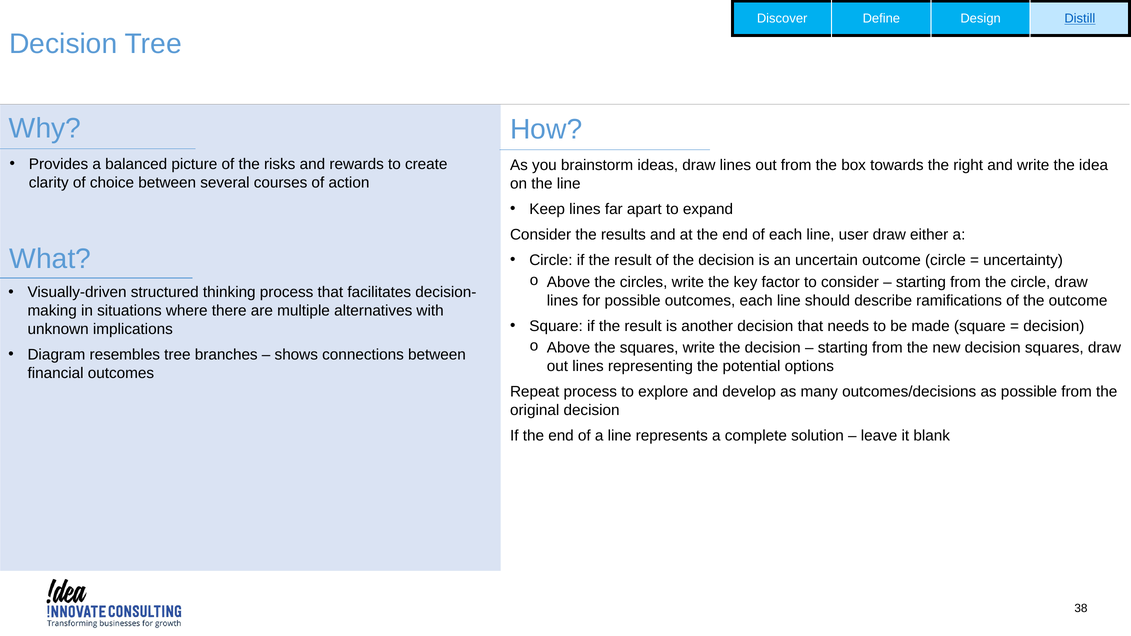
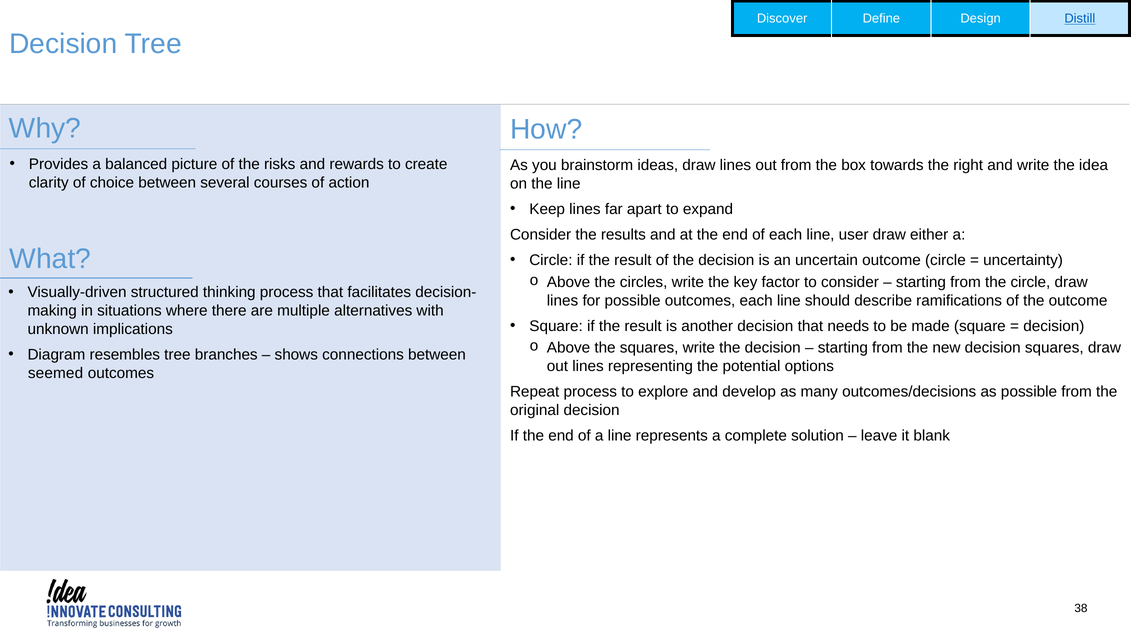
financial: financial -> seemed (56, 373)
